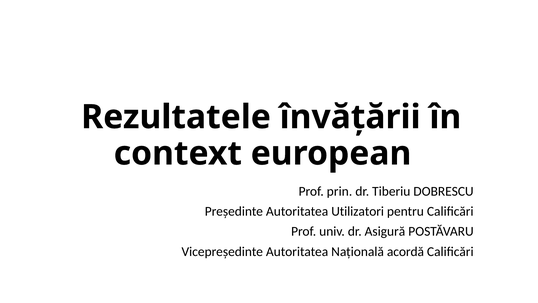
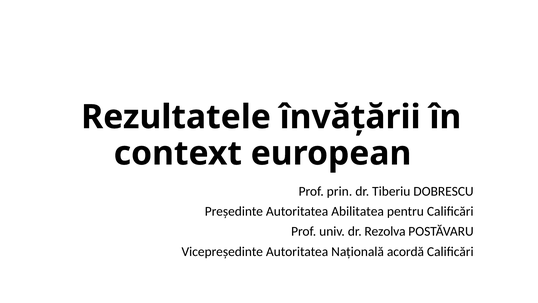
Utilizatori: Utilizatori -> Abilitatea (358, 211)
Asigură: Asigură -> Rezolva (385, 231)
